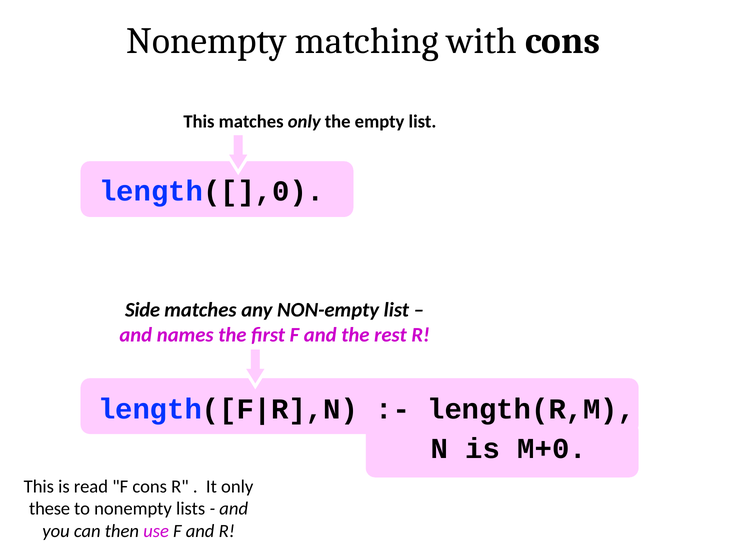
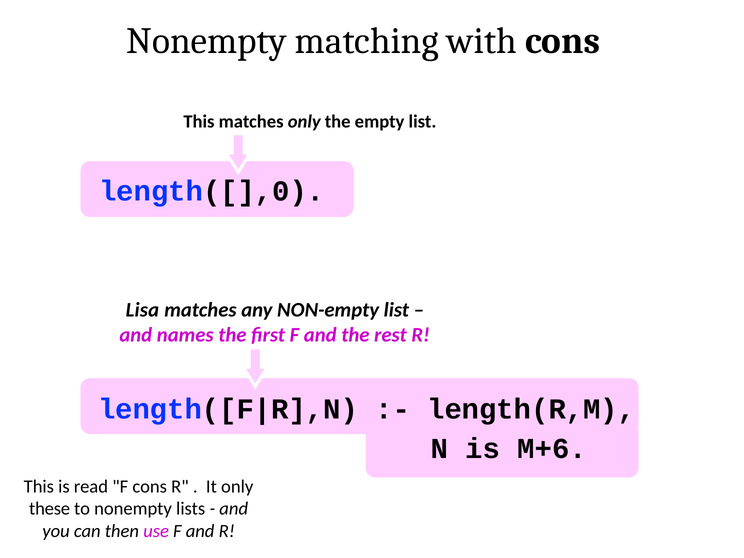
Side: Side -> Lisa (142, 310)
M+0: M+0 -> M+6 (552, 449)
